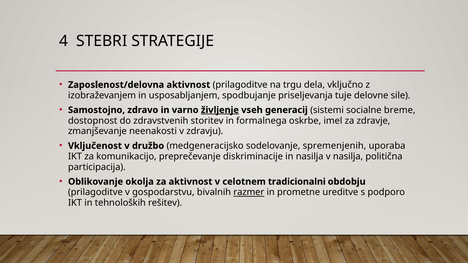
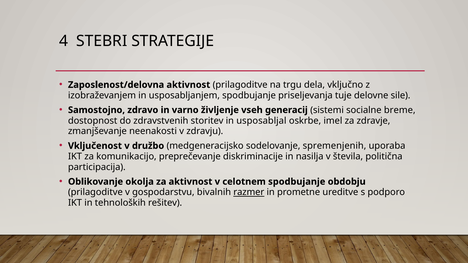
življenje underline: present -> none (220, 110)
formalnega: formalnega -> usposabljal (261, 121)
v nasilja: nasilja -> števila (348, 157)
celotnem tradicionalni: tradicionalni -> spodbujanje (297, 182)
